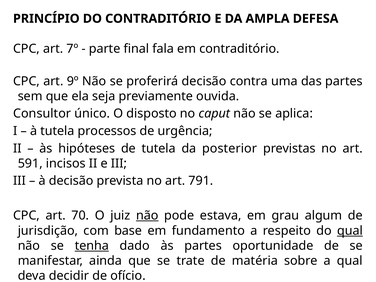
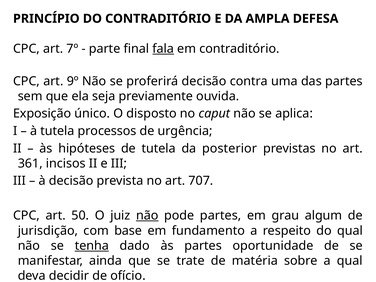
fala underline: none -> present (163, 49)
Consultor: Consultor -> Exposição (42, 114)
591: 591 -> 361 (30, 163)
791: 791 -> 707 (201, 181)
70: 70 -> 50 (80, 216)
pode estava: estava -> partes (221, 216)
qual underline: present -> none (350, 231)
